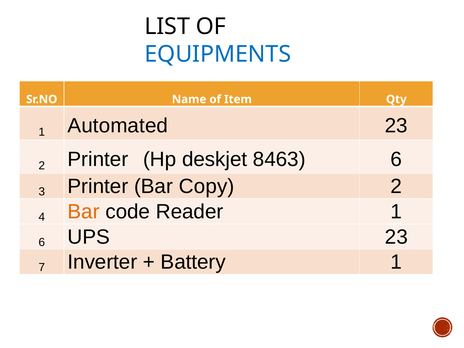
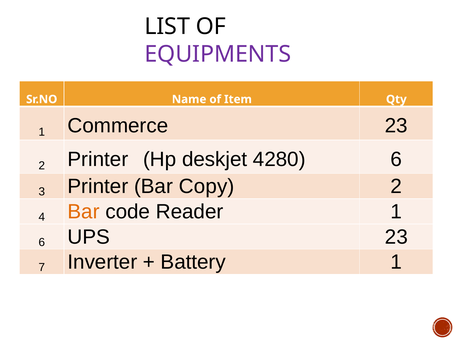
EQUIPMENTS colour: blue -> purple (218, 54)
Automated: Automated -> Commerce (118, 126)
8463: 8463 -> 4280 (279, 159)
